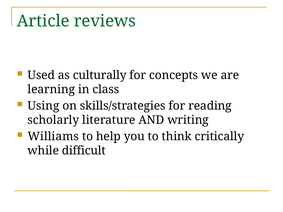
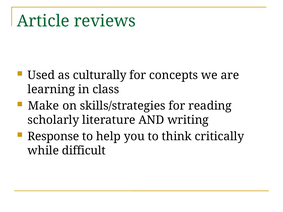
Using: Using -> Make (43, 106)
Williams: Williams -> Response (53, 137)
